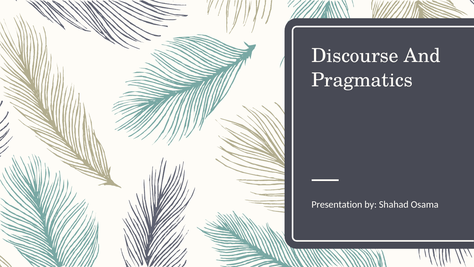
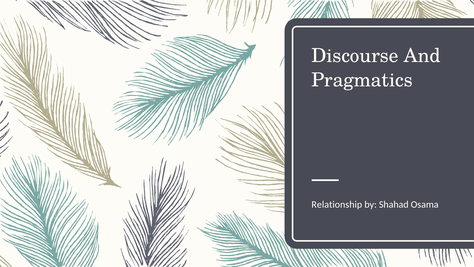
Presentation: Presentation -> Relationship (337, 204)
